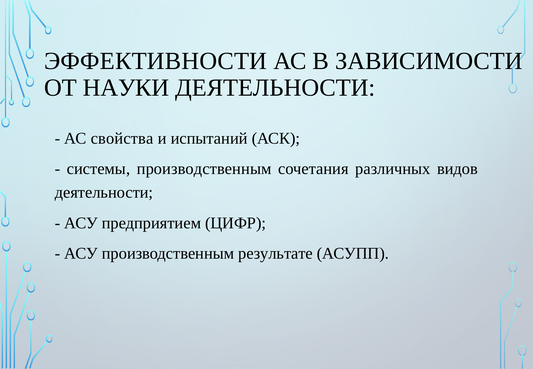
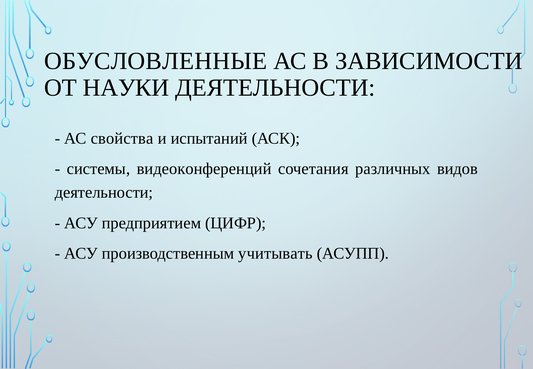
ЭФФЕКТИВНОСТИ: ЭФФЕКТИВНОСТИ -> ОБУСЛОВЛЕННЫЕ (156, 61)
системы производственным: производственным -> видеоконференций (204, 169)
результате: результате -> учитывать (275, 253)
